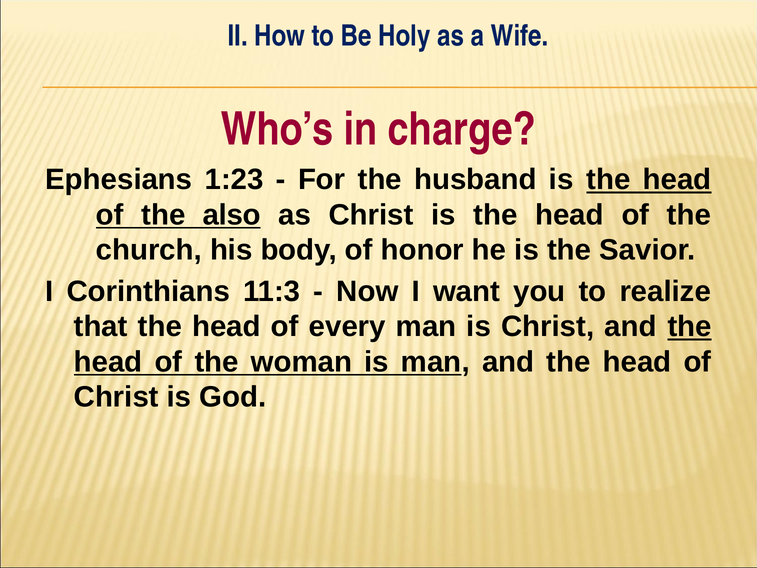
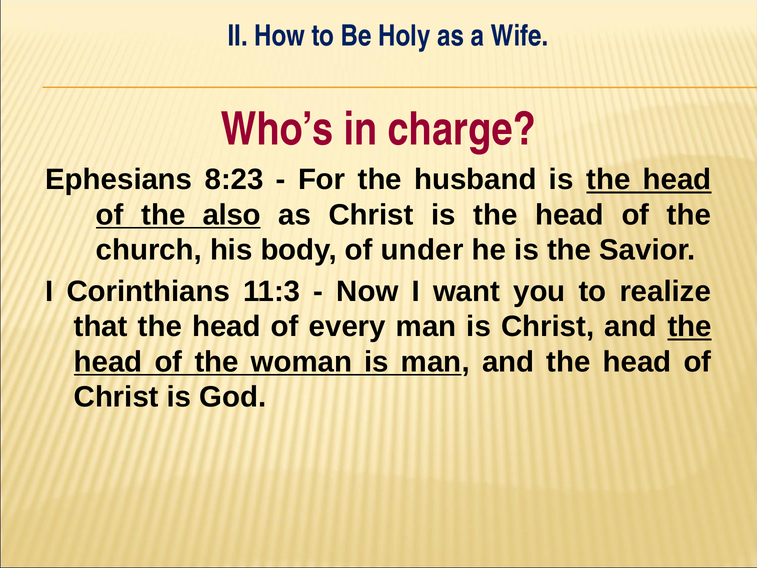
1:23: 1:23 -> 8:23 (234, 180)
honor: honor -> under (422, 250)
